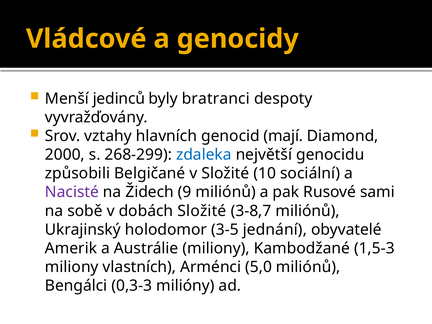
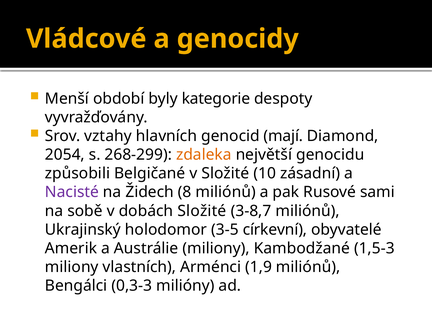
jedinců: jedinců -> období (119, 99)
bratranci: bratranci -> kategorie (216, 99)
2000: 2000 -> 2054 (65, 155)
zdaleka colour: blue -> orange (204, 155)
sociální: sociální -> zásadní (310, 173)
9: 9 -> 8 (185, 192)
jednání: jednání -> církevní (275, 230)
5,0: 5,0 -> 1,9 (259, 267)
